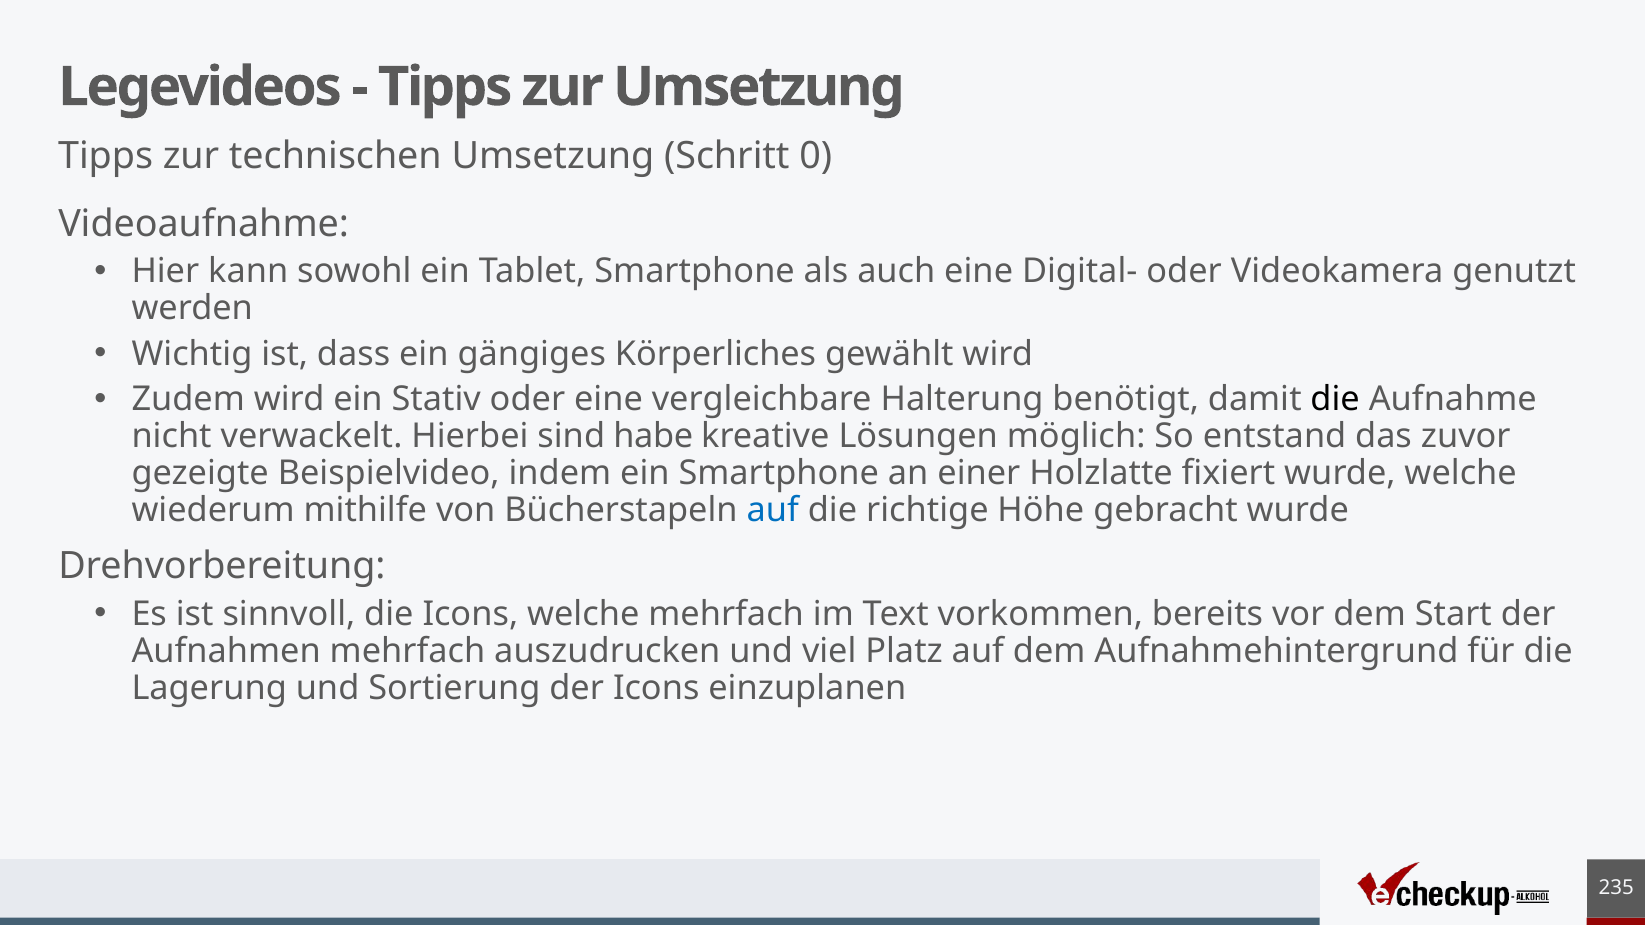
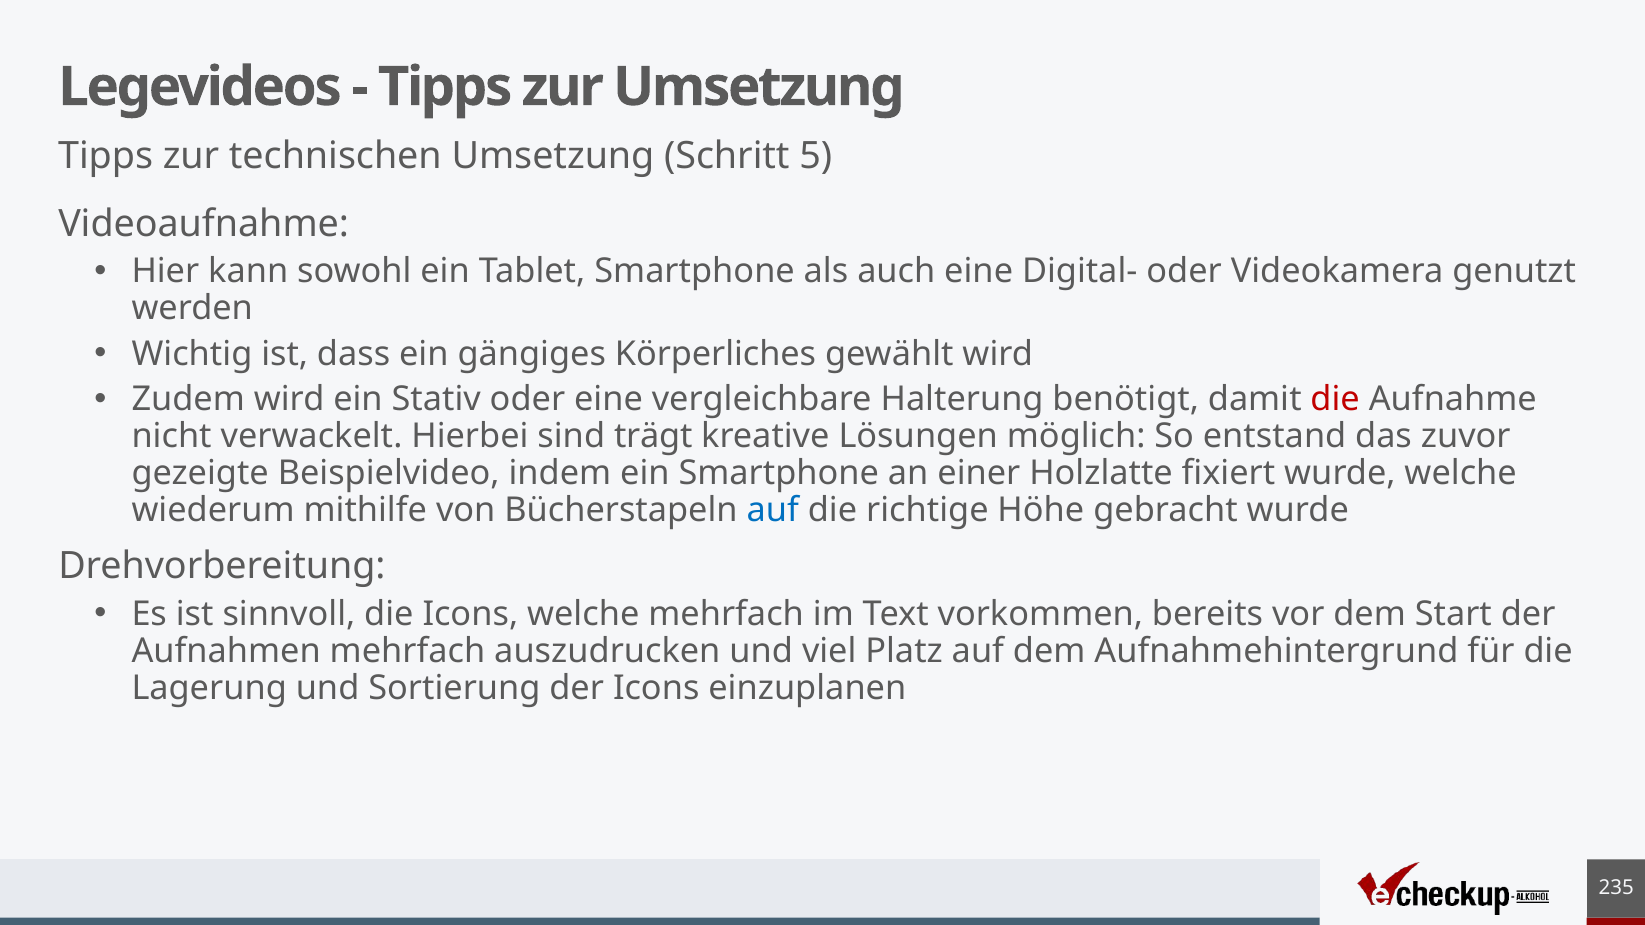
0: 0 -> 5 (816, 156)
die colour: black -> red (1335, 400)
habe: habe -> trägt (653, 437)
